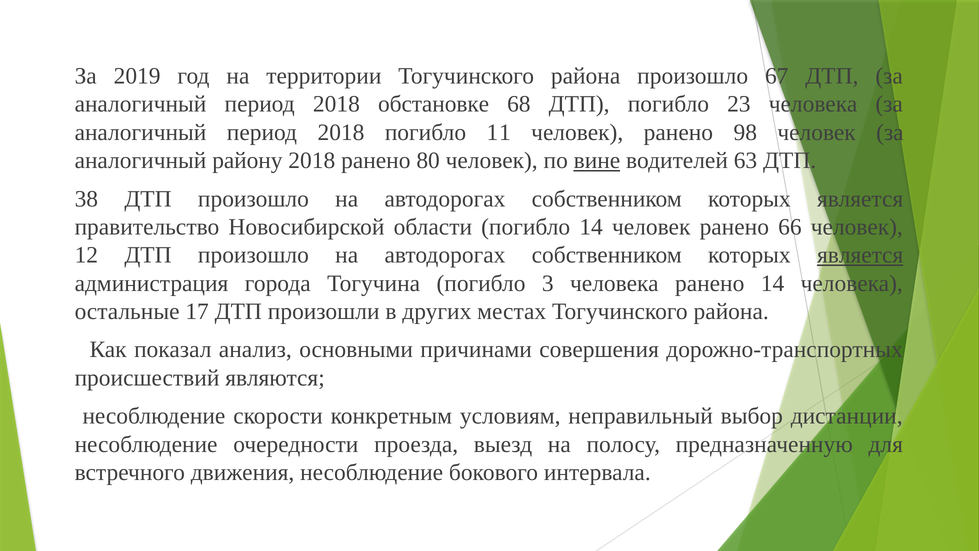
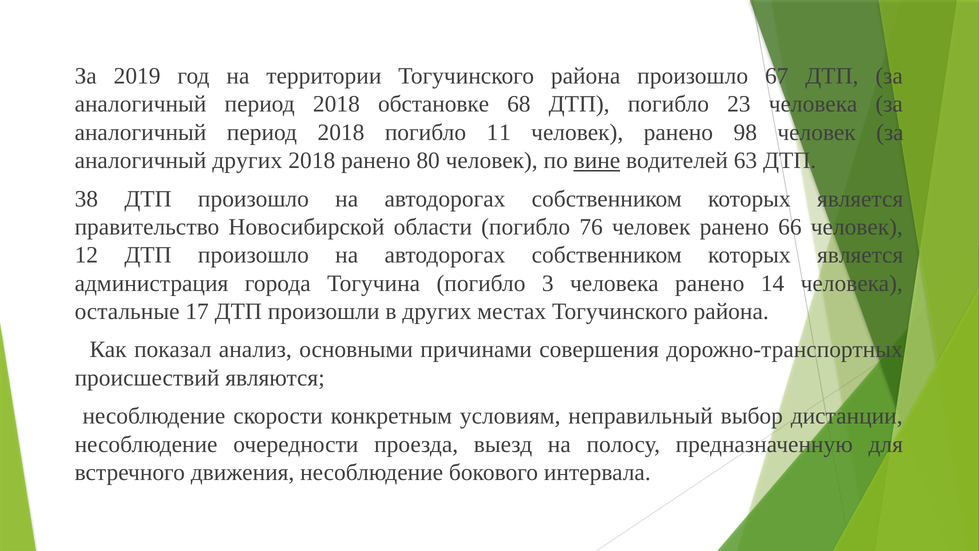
аналогичный району: району -> других (247, 160)
погибло 14: 14 -> 76 (591, 227)
является underline: present -> none (860, 255)
